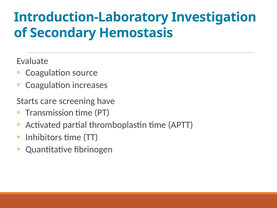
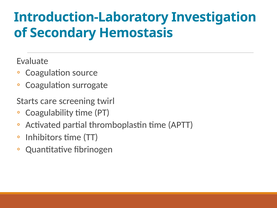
increases: increases -> surrogate (90, 85)
have: have -> twirl (106, 101)
Transmission: Transmission -> Coagulability (49, 112)
